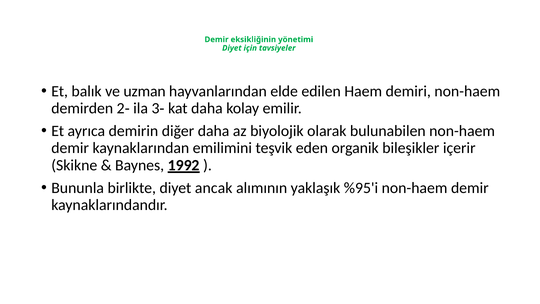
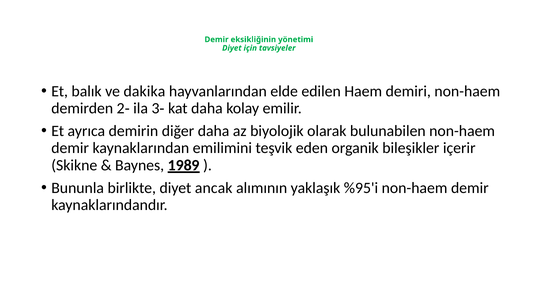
uzman: uzman -> dakika (144, 91)
1992: 1992 -> 1989 (184, 165)
